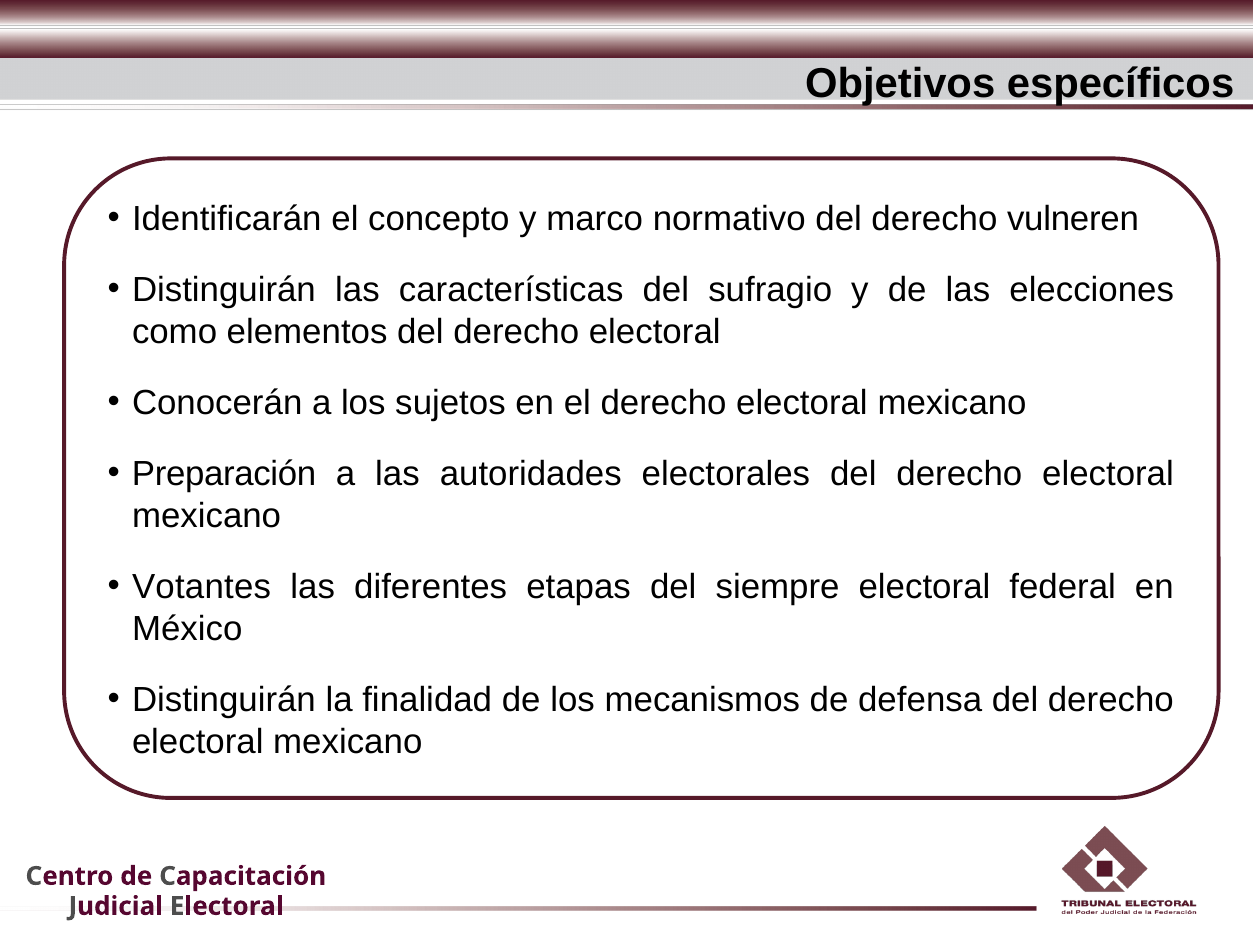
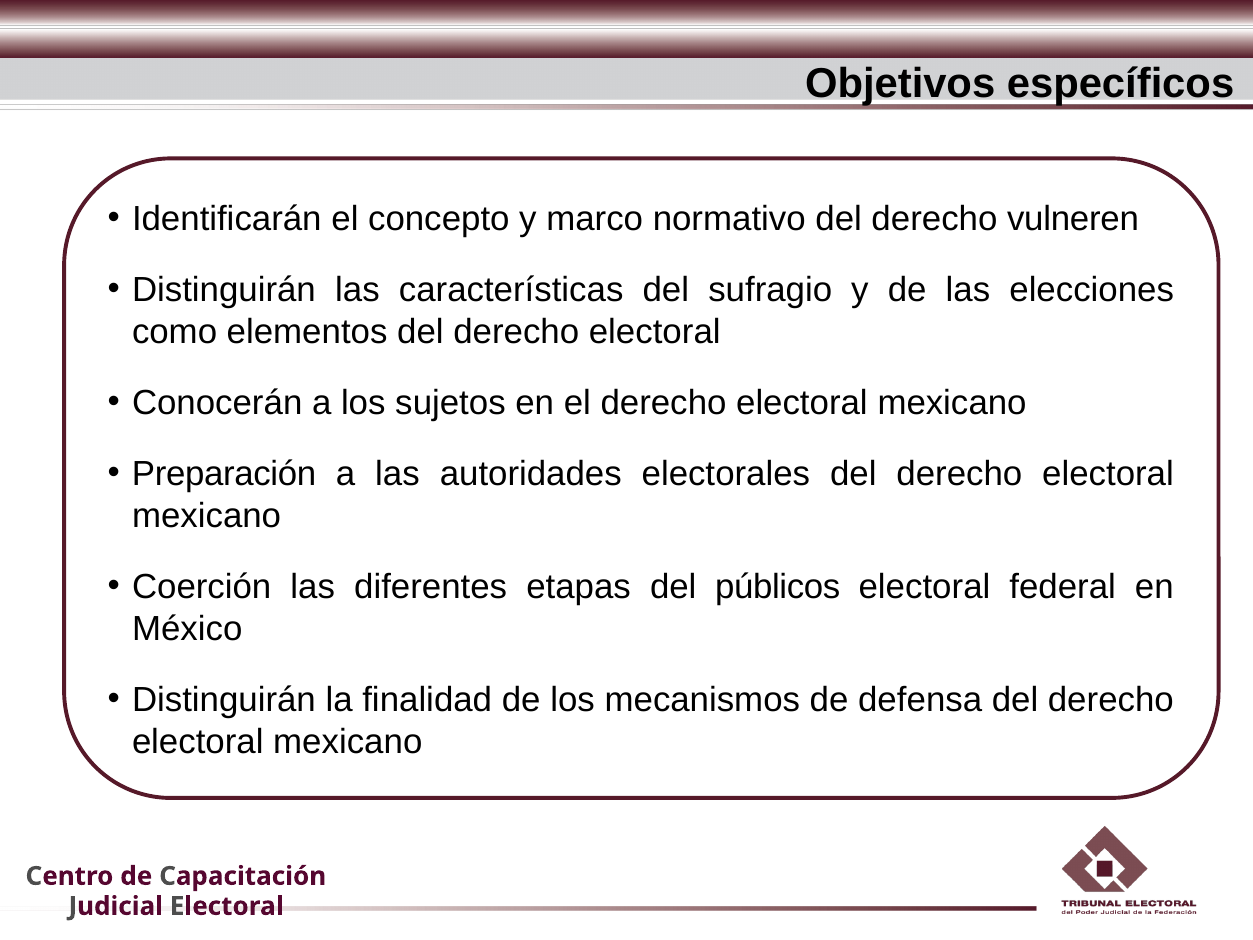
Votantes: Votantes -> Coerción (202, 587)
siempre: siempre -> públicos (778, 587)
